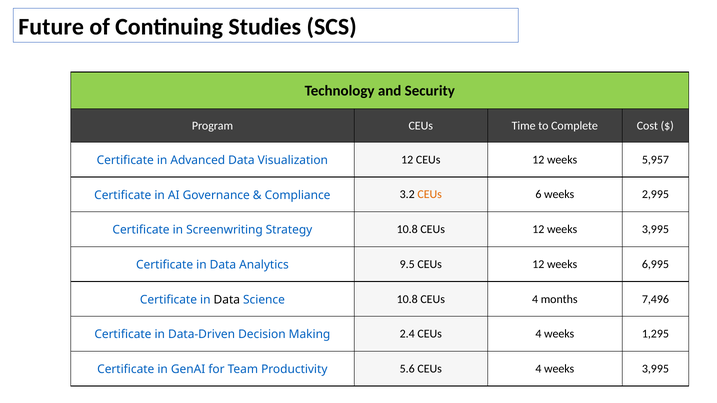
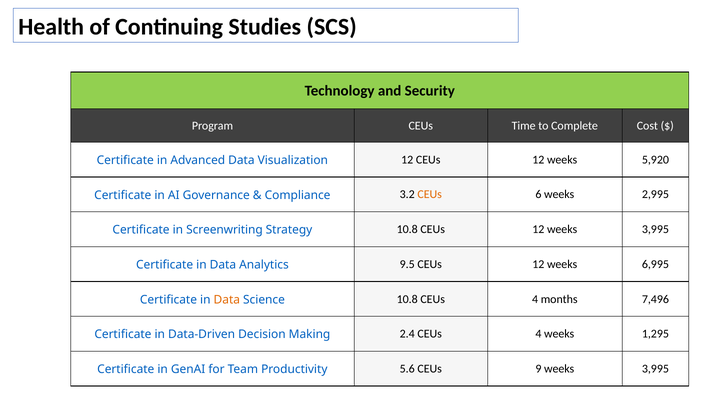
Future: Future -> Health (51, 27)
5,957: 5,957 -> 5,920 (655, 160)
Data colour: black -> orange (227, 300)
5.6 CEUs 4: 4 -> 9 (538, 369)
